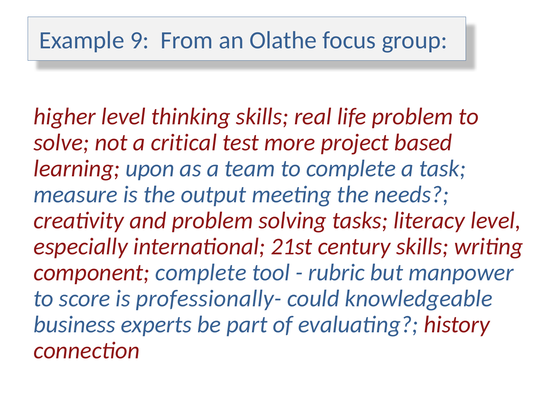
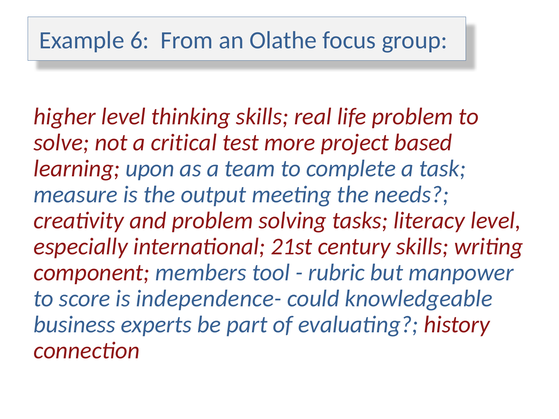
9: 9 -> 6 (140, 40)
component complete: complete -> members (201, 273)
professionally-: professionally- -> independence- (209, 299)
